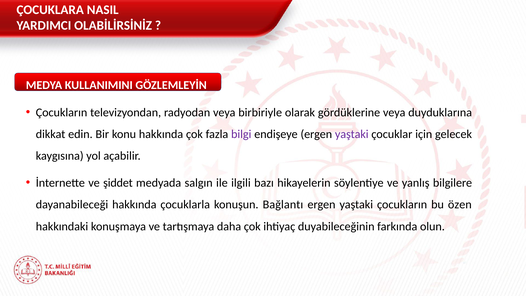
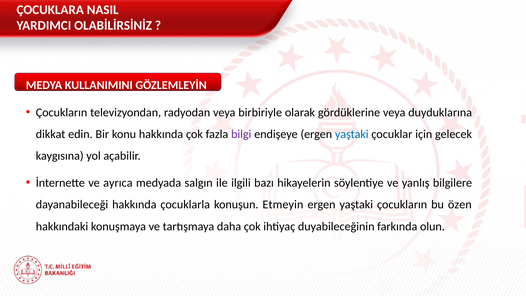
yaştaki colour: purple -> blue (352, 134)
şiddet: şiddet -> ayrıca (118, 183)
Bağlantı: Bağlantı -> Etmeyin (283, 205)
